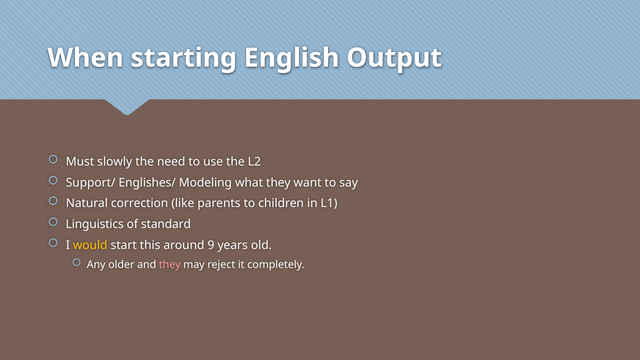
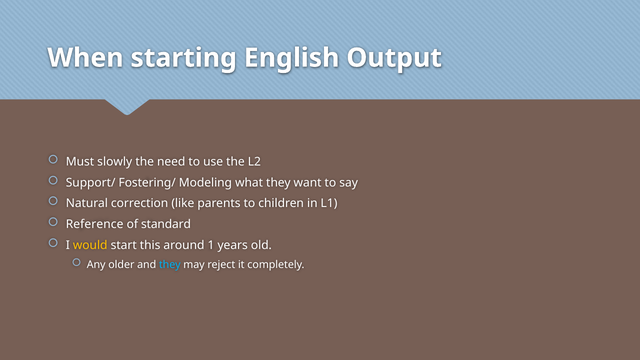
Englishes/: Englishes/ -> Fostering/ (147, 183)
Linguistics: Linguistics -> Reference (95, 224)
9: 9 -> 1 (211, 245)
they colour: pink -> light blue (170, 265)
